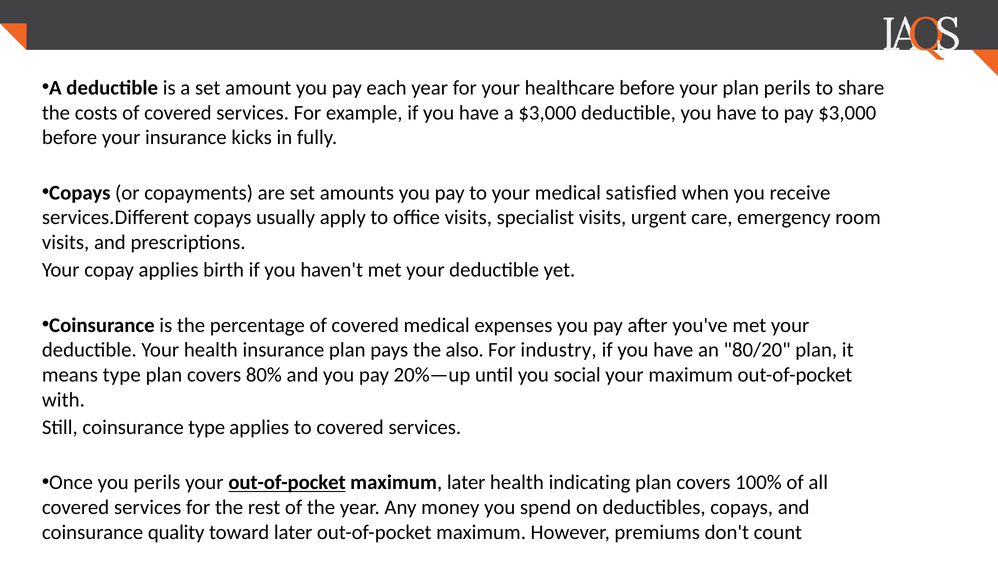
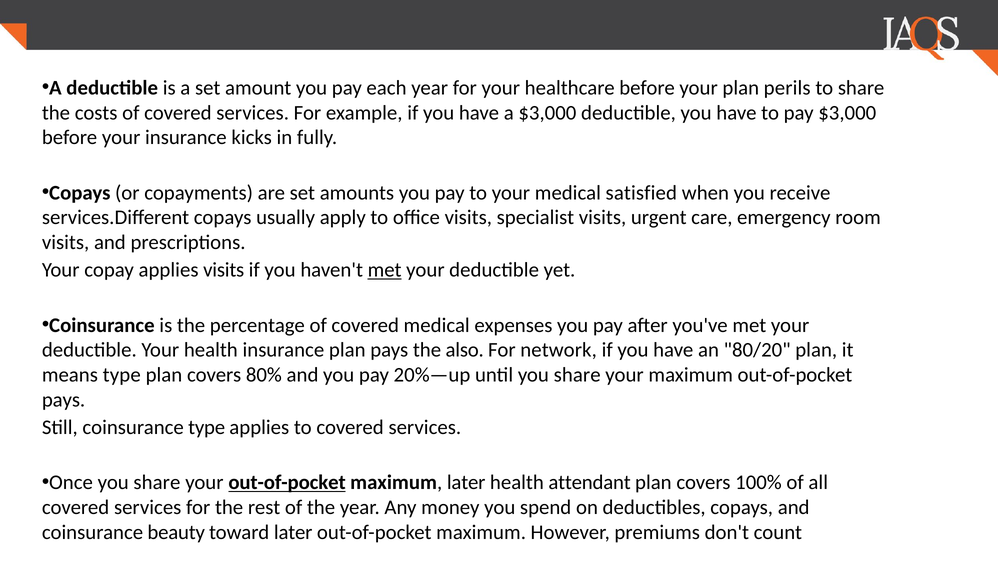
applies birth: birth -> visits (224, 270)
met underline: none -> present (385, 270)
industry: industry -> network (559, 350)
until you social: social -> share (577, 375)
with: with -> pays (64, 400)
Once you perils: perils -> share (157, 483)
indicating: indicating -> attendant (590, 483)
quality: quality -> beauty (176, 533)
